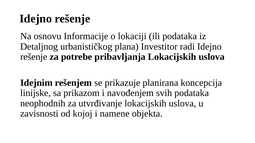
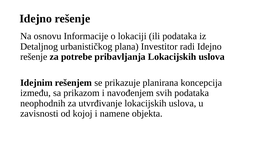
linijske: linijske -> između (35, 93)
